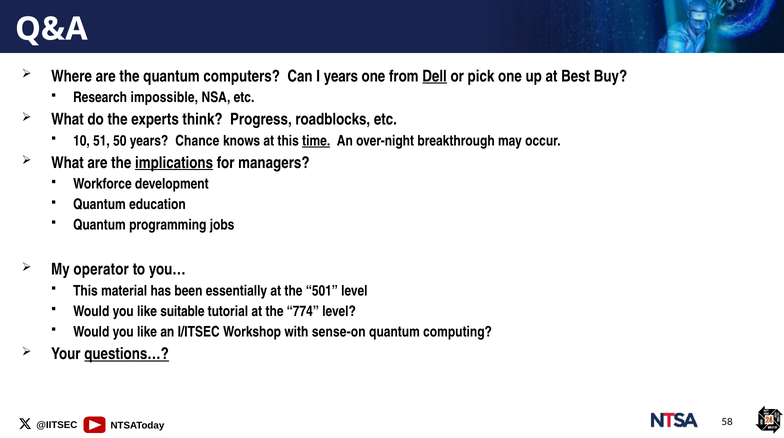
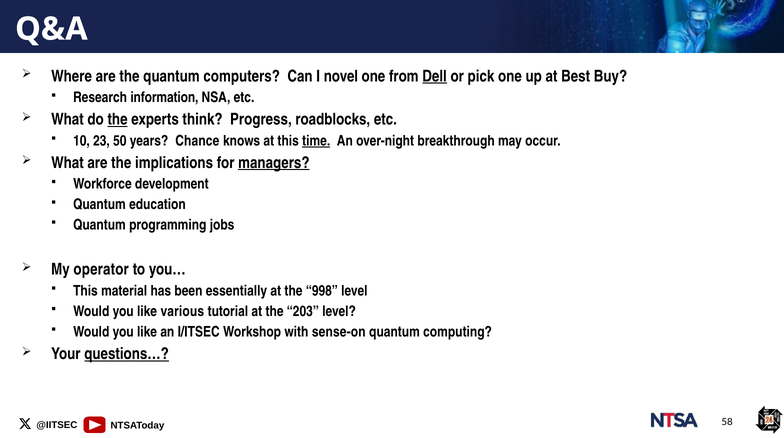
I years: years -> novel (341, 76)
impossible: impossible -> information (164, 98)
the underline: none -> present (118, 120)
51: 51 -> 23 (101, 141)
implications underline: present -> none (174, 163)
managers underline: none -> present (274, 163)
501: 501 -> 998 (322, 291)
suitable: suitable -> various (182, 312)
774: 774 -> 203 (303, 312)
